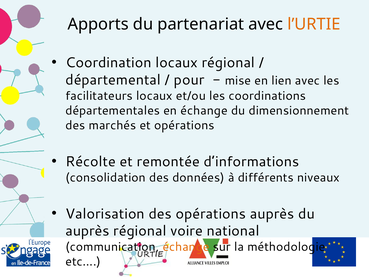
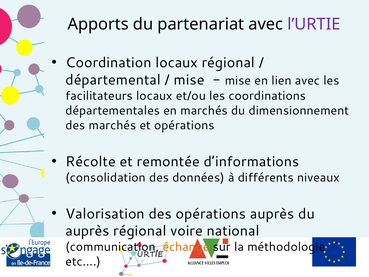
l’URTIE colour: orange -> purple (314, 24)
pour: pour -> mise (189, 80)
en échange: échange -> marchés (204, 111)
